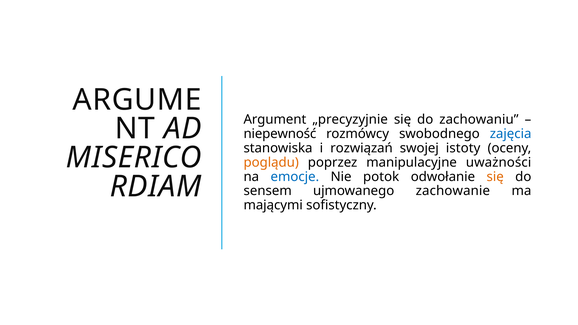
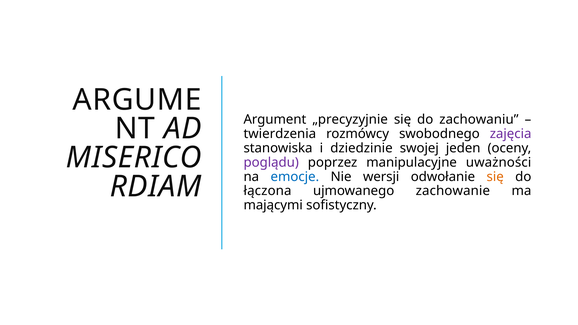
niepewność: niepewność -> twierdzenia (280, 134)
zajęcia colour: blue -> purple (511, 134)
rozwiązań: rozwiązań -> dziedzinie (361, 148)
istoty: istoty -> jeden (463, 148)
poglądu colour: orange -> purple (271, 162)
potok: potok -> wersji (381, 177)
sensem: sensem -> łączona (268, 191)
